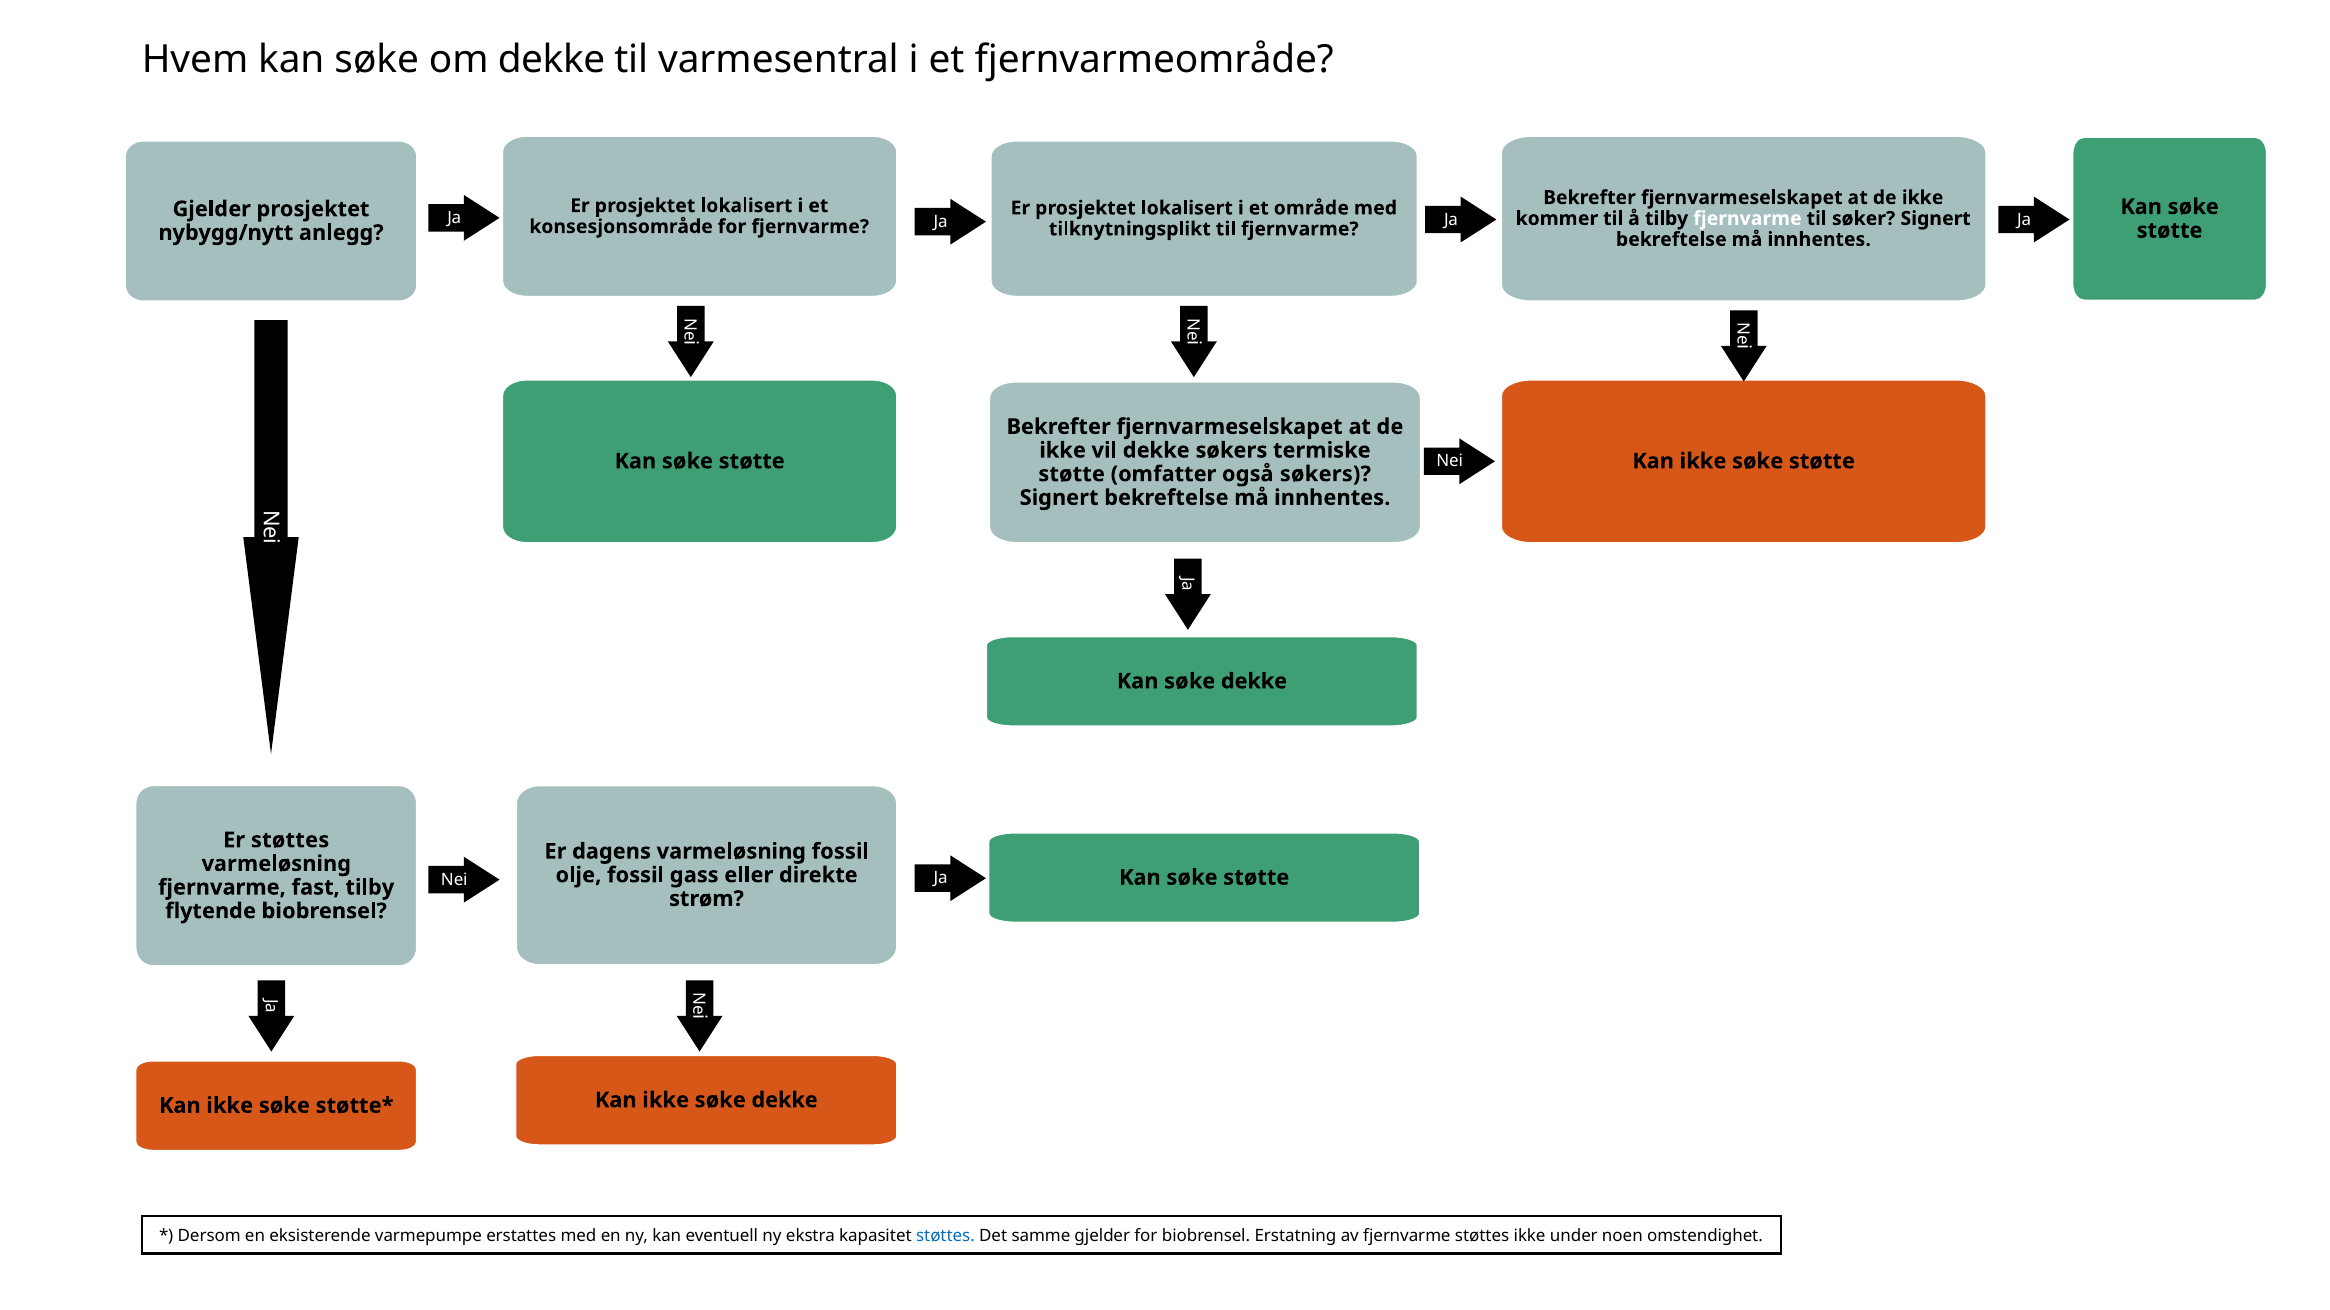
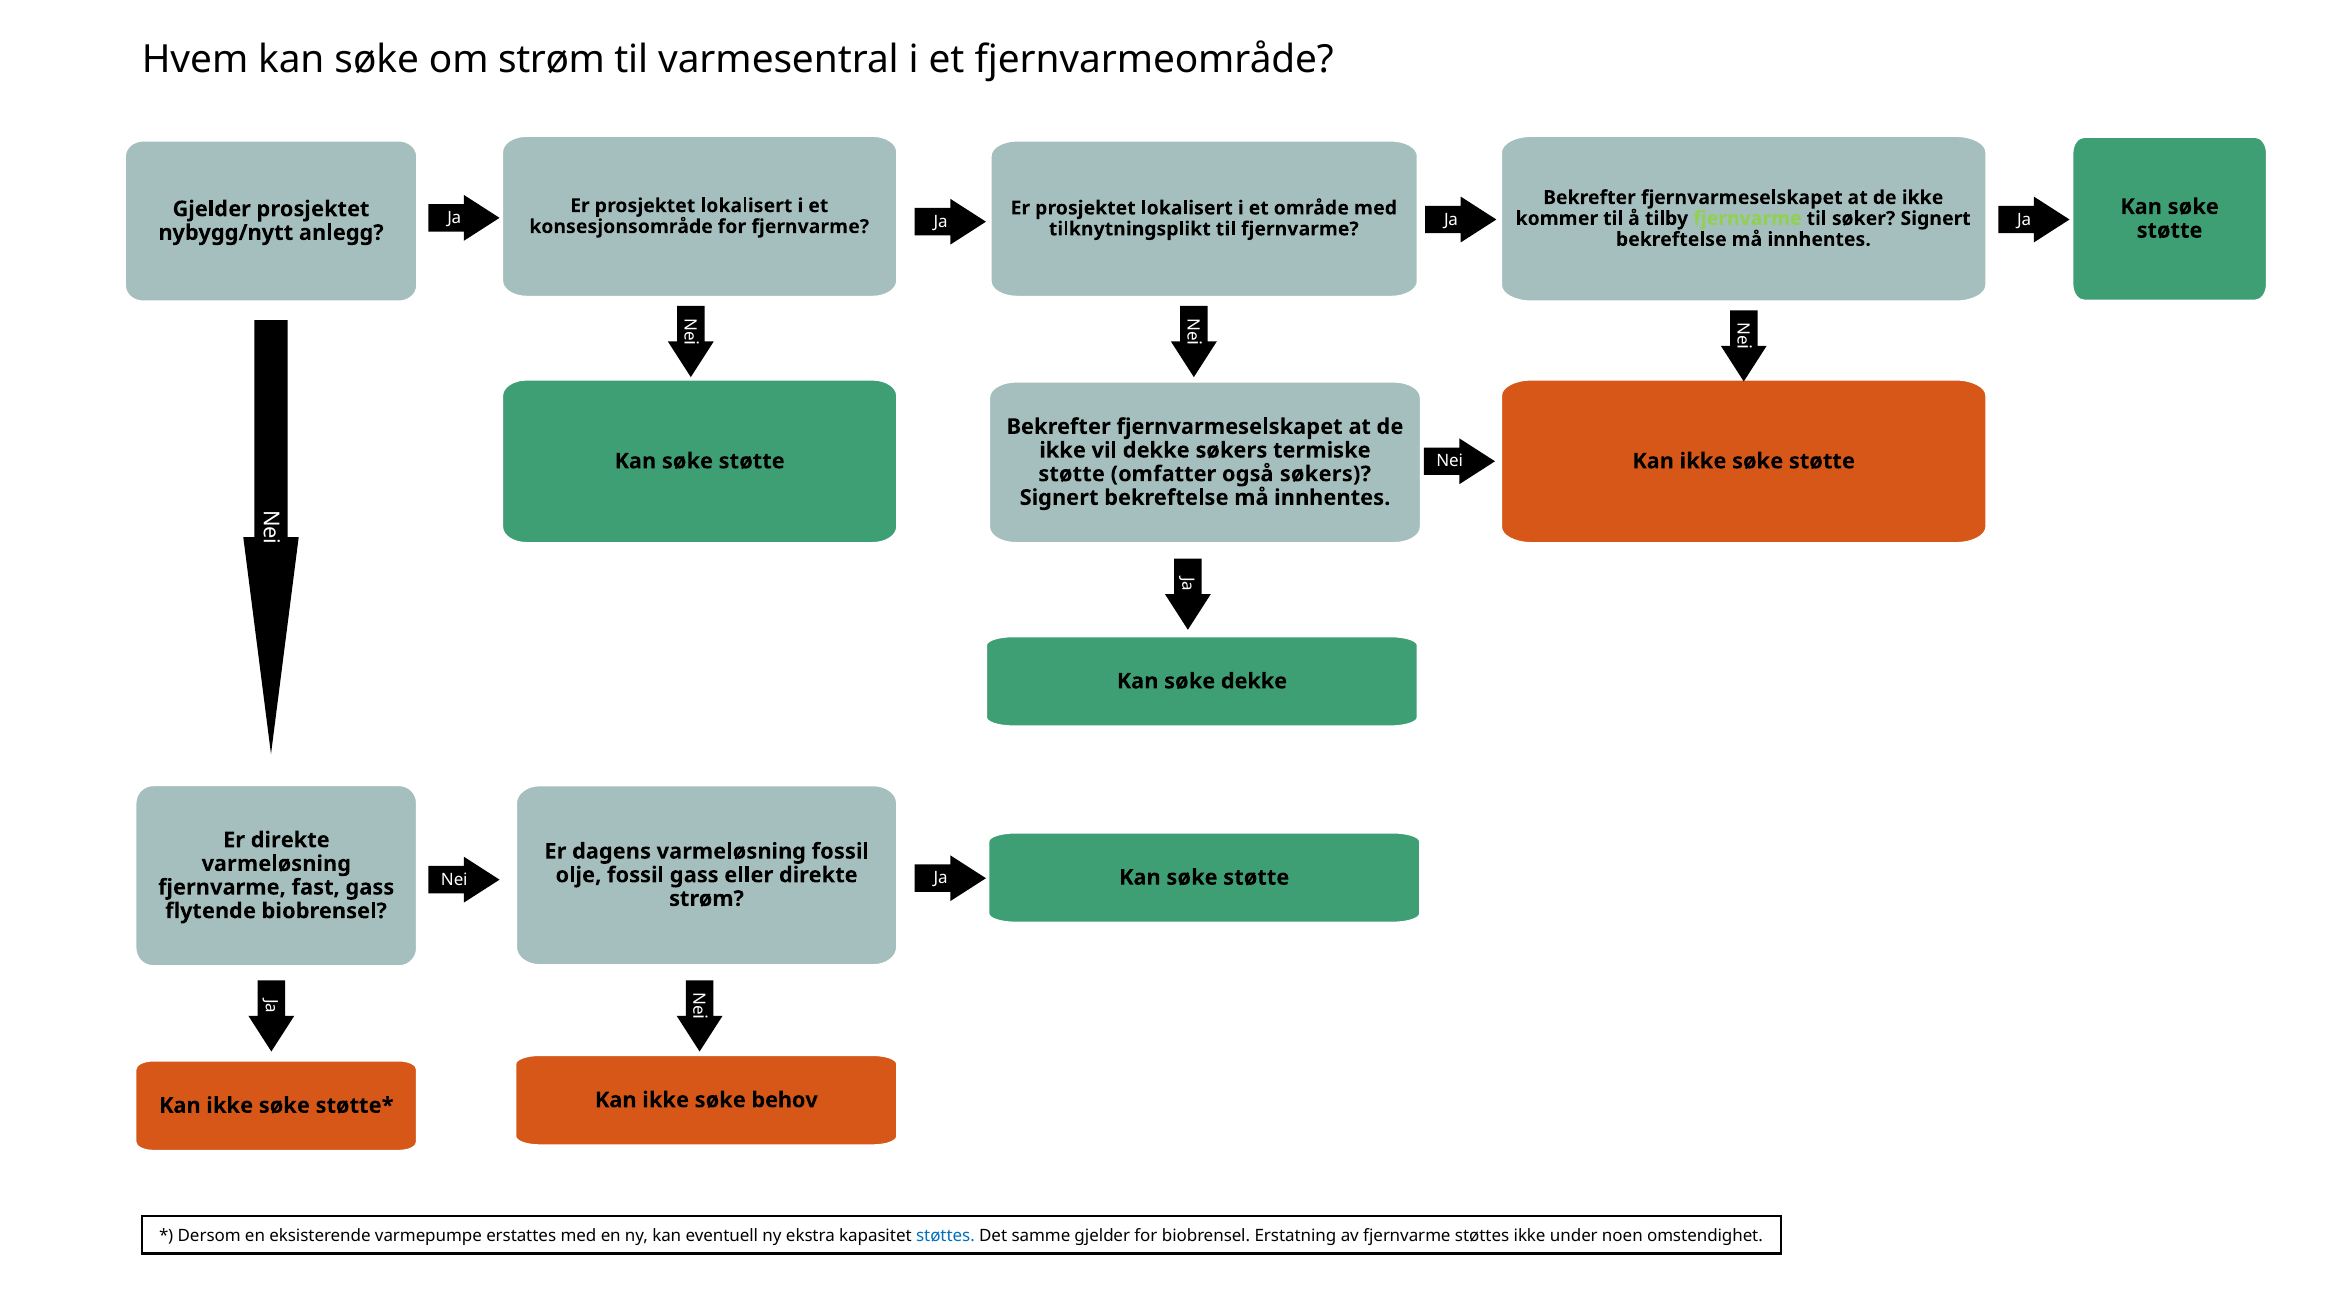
om dekke: dekke -> strøm (552, 60)
fjernvarme colour: white -> light green (1747, 219)
Er støttes: støttes -> direkte (290, 840)
fast tilby: tilby -> gass (370, 888)
ikke søke dekke: dekke -> behov (785, 1101)
